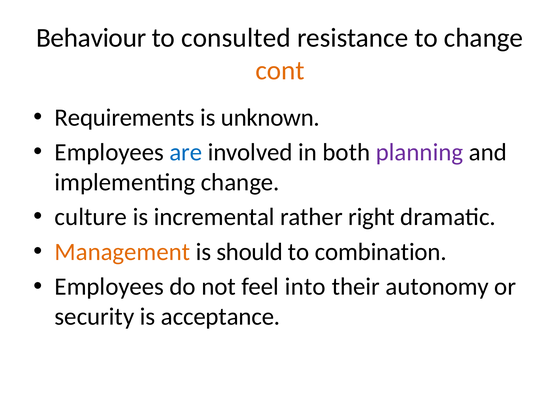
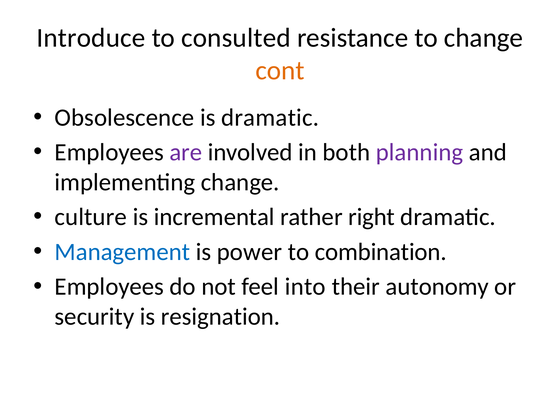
Behaviour: Behaviour -> Introduce (91, 38)
Requirements: Requirements -> Obsolescence (124, 117)
is unknown: unknown -> dramatic (270, 117)
are colour: blue -> purple (186, 152)
Management colour: orange -> blue (122, 252)
should: should -> power (250, 252)
acceptance: acceptance -> resignation (221, 317)
